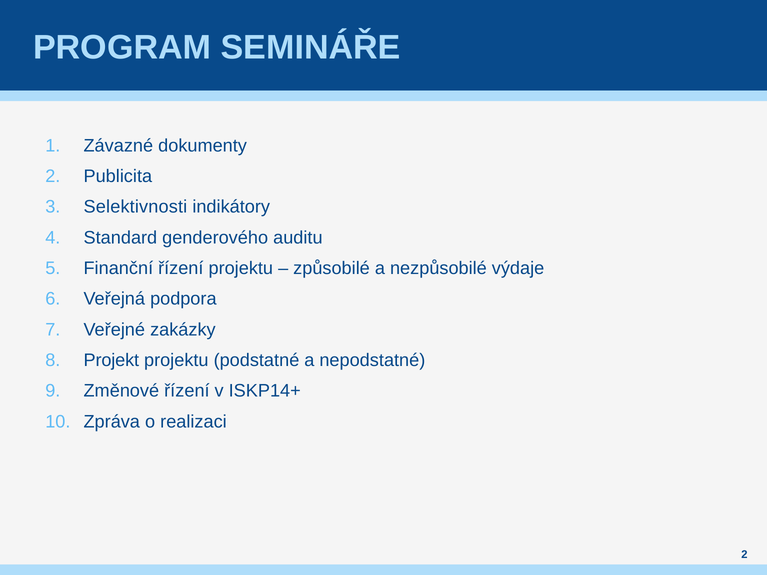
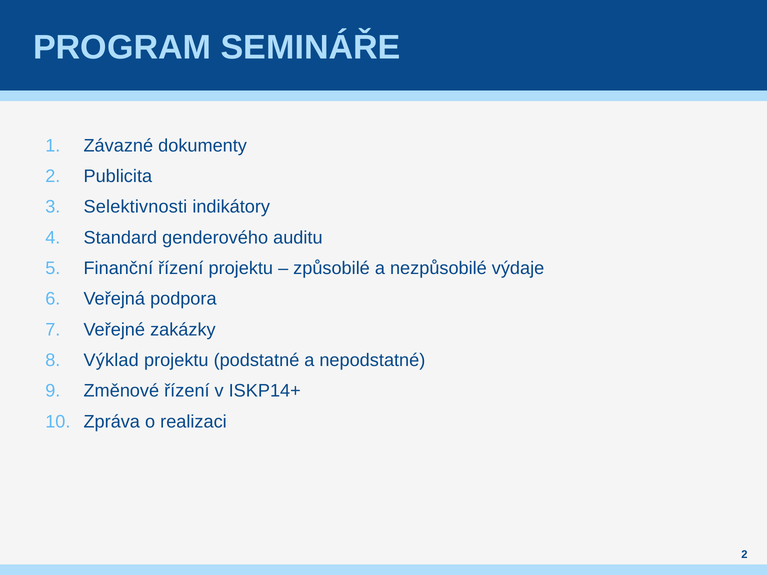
Projekt: Projekt -> Výklad (111, 360)
